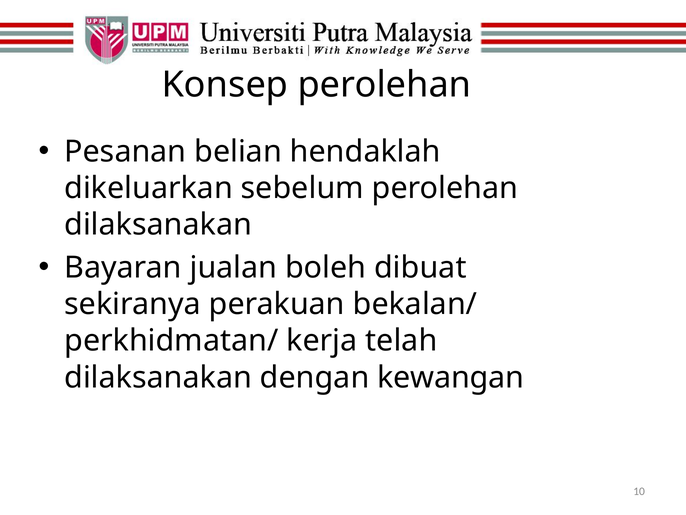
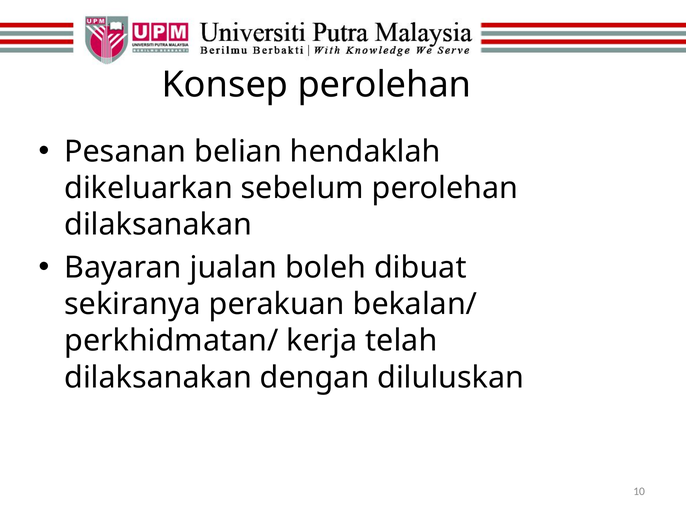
kewangan: kewangan -> diluluskan (451, 377)
